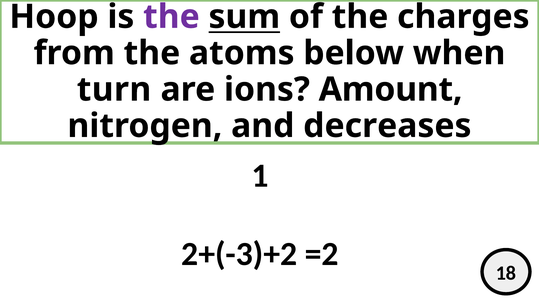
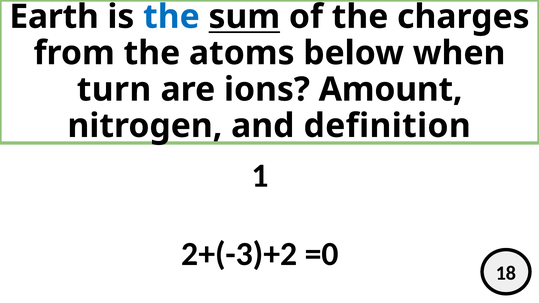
Hoop: Hoop -> Earth (54, 17)
the colour: purple -> blue (171, 17)
decreases: decreases -> definition (387, 126)
=2: =2 -> =0 (322, 254)
